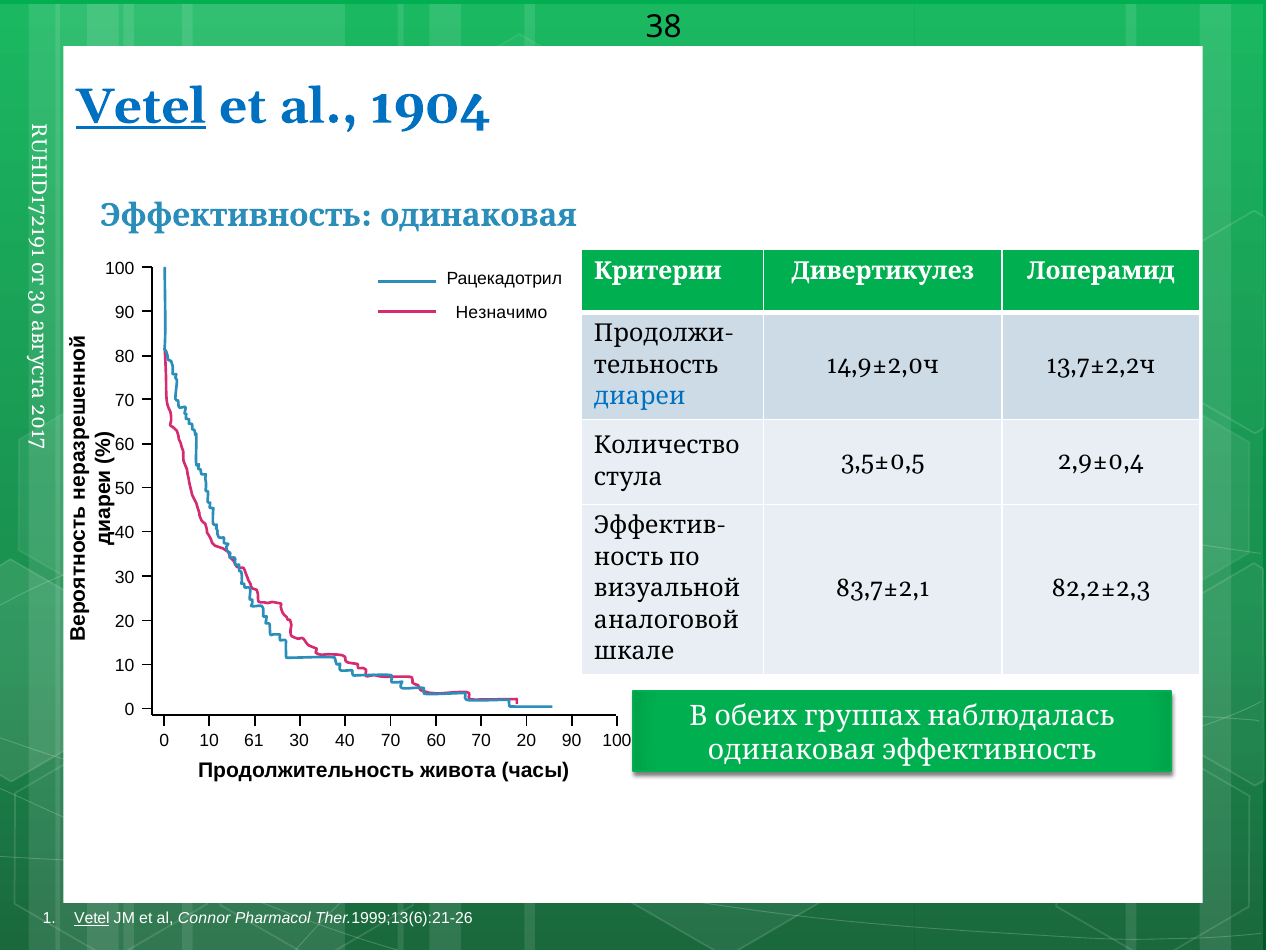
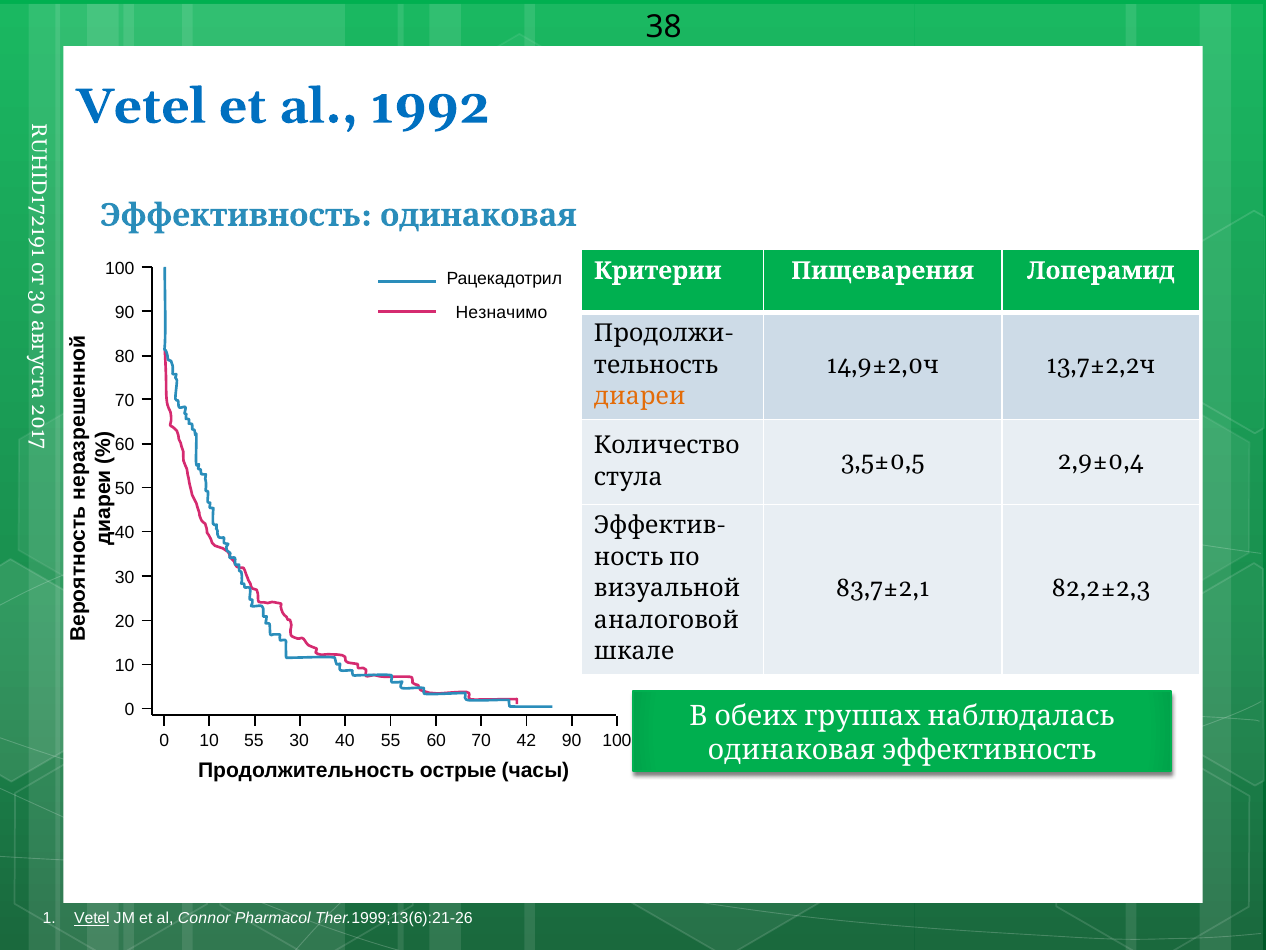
Vetel underline: present -> none (141, 106)
1904: 1904 -> 1992 (430, 106)
Дивертикулез: Дивертикулез -> Пищеварения (883, 271)
диареи colour: blue -> orange (640, 397)
10 61: 61 -> 55 (254, 741)
40 70: 70 -> 55 (391, 741)
70 20: 20 -> 42 (526, 741)
живота: живота -> острые (458, 770)
